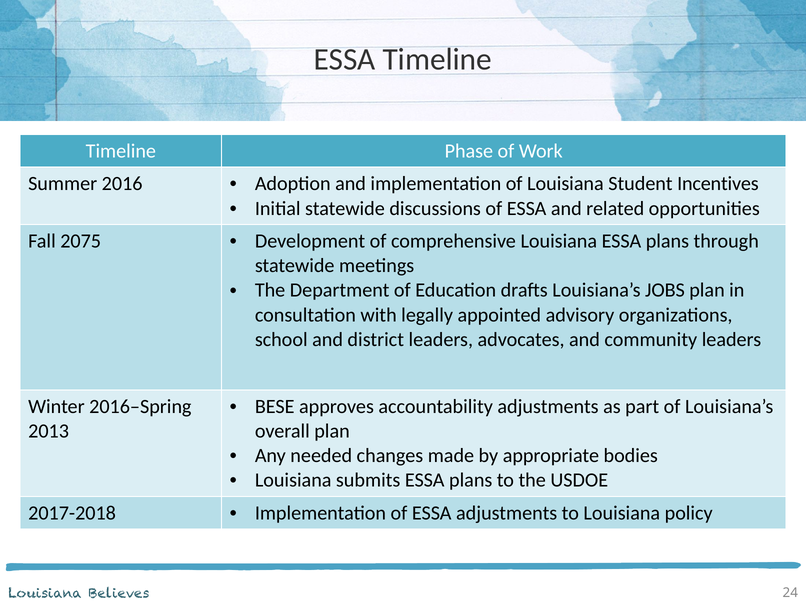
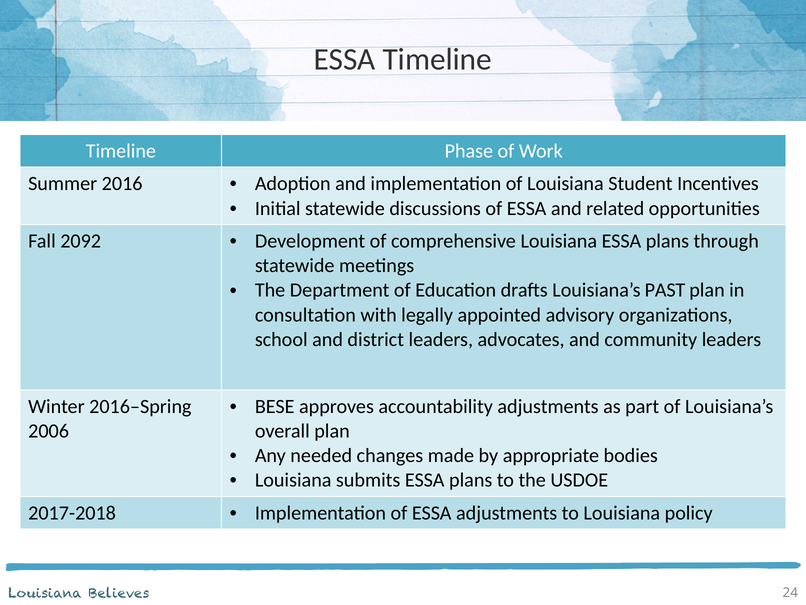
2075: 2075 -> 2092 (81, 241)
JOBS: JOBS -> PAST (665, 290)
2013: 2013 -> 2006 (49, 431)
